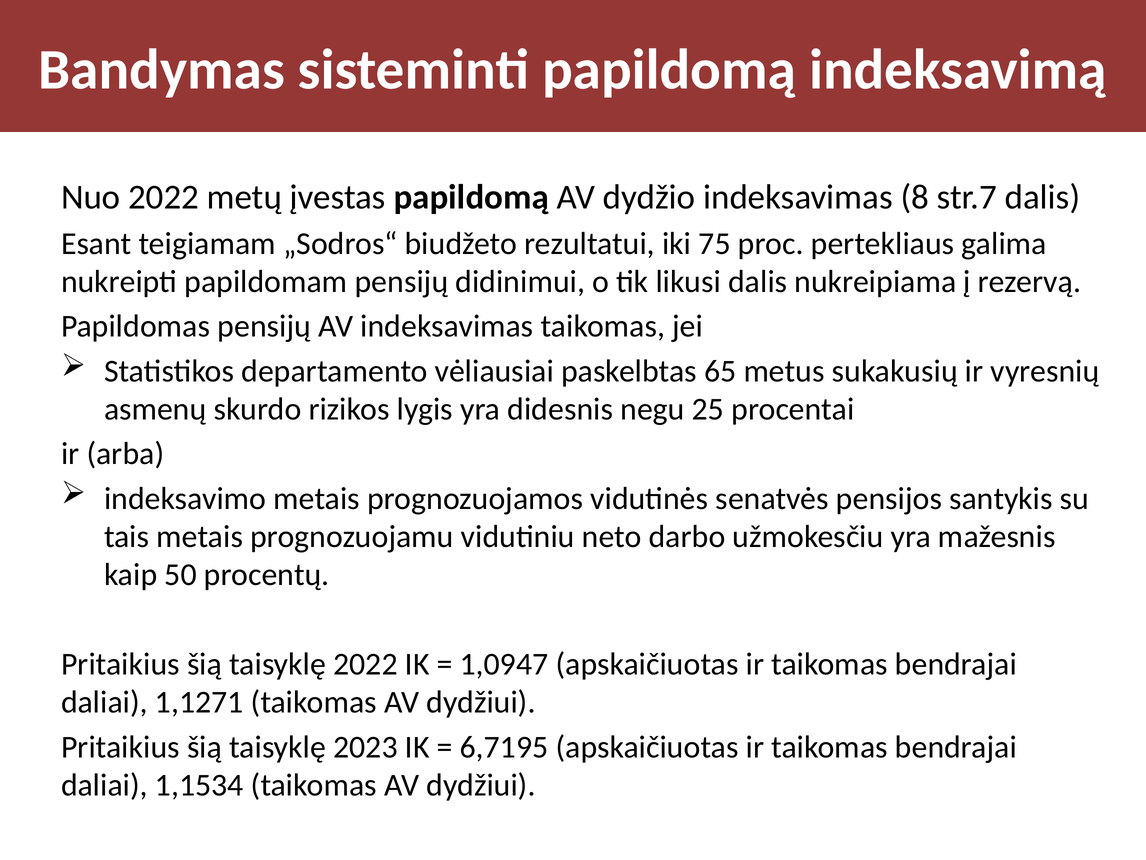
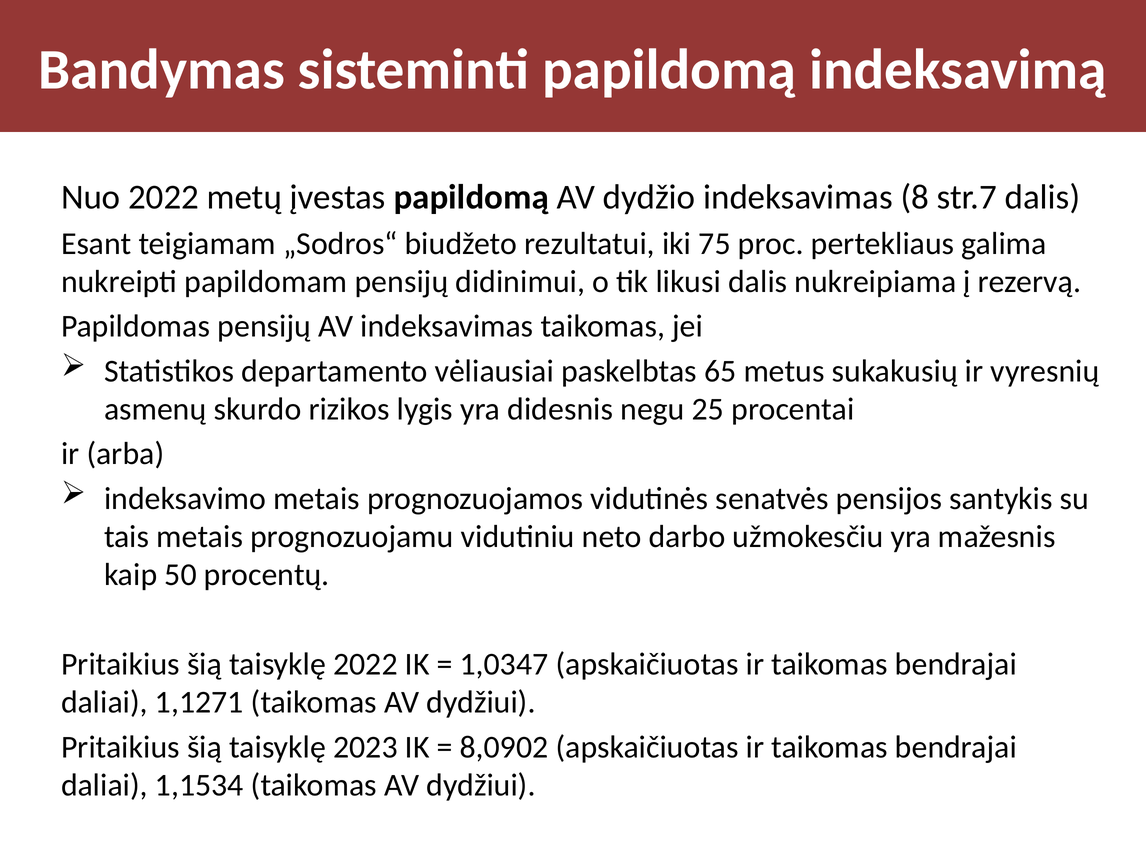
1,0947: 1,0947 -> 1,0347 (504, 664)
6,7195: 6,7195 -> 8,0902 (504, 747)
